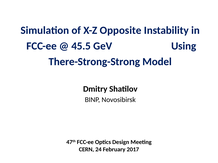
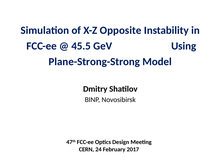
There-Strong-Strong: There-Strong-Strong -> Plane-Strong-Strong (94, 62)
